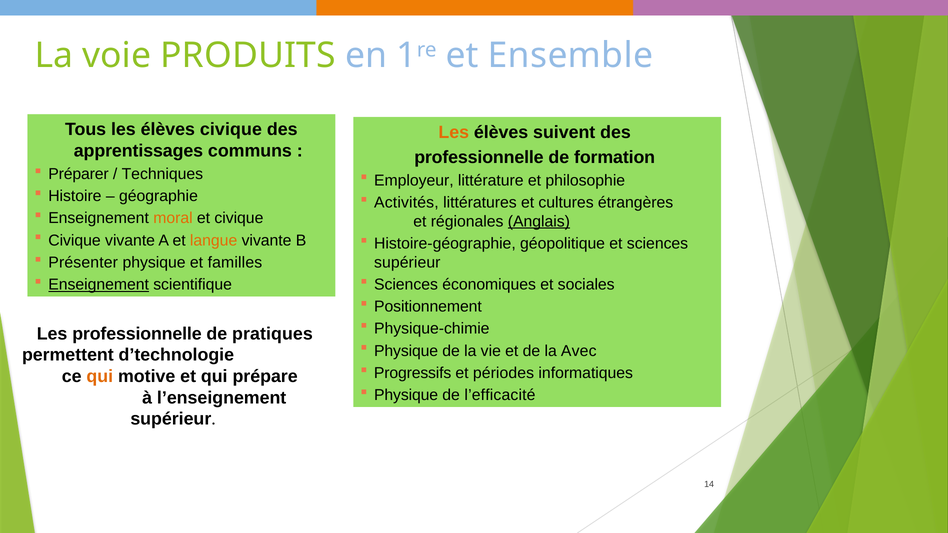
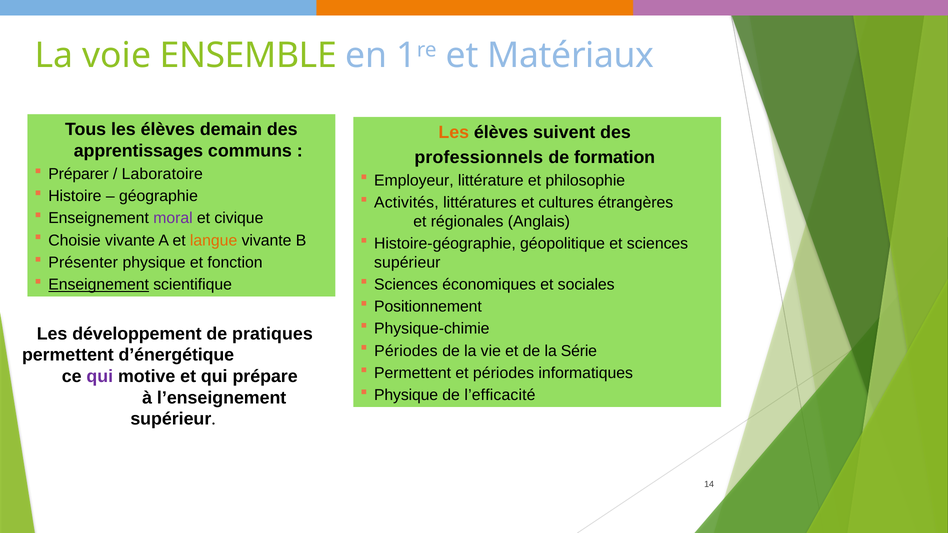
PRODUITS: PRODUITS -> ENSEMBLE (248, 56)
Ensemble: Ensemble -> Matériaux (571, 56)
élèves civique: civique -> demain (231, 130)
professionnelle: professionnelle -> professionnels (479, 157)
Techniques: Techniques -> Laboratoire (162, 174)
moral colour: orange -> purple (173, 218)
Anglais underline: present -> none (539, 221)
Civique: Civique -> Choisie (75, 241)
familles: familles -> fonction (235, 263)
Les professionnelle: professionnelle -> développement (137, 334)
Physique: Physique -> Périodes (406, 351)
Avec: Avec -> Série (579, 351)
d’technologie: d’technologie -> d’énergétique (176, 355)
Progressifs: Progressifs -> Permettent (413, 373)
qui colour: orange -> purple (100, 377)
